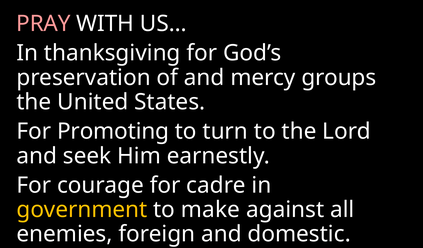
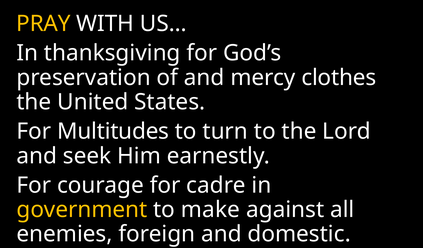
PRAY colour: pink -> yellow (43, 24)
groups: groups -> clothes (339, 78)
Promoting: Promoting -> Multitudes (113, 131)
